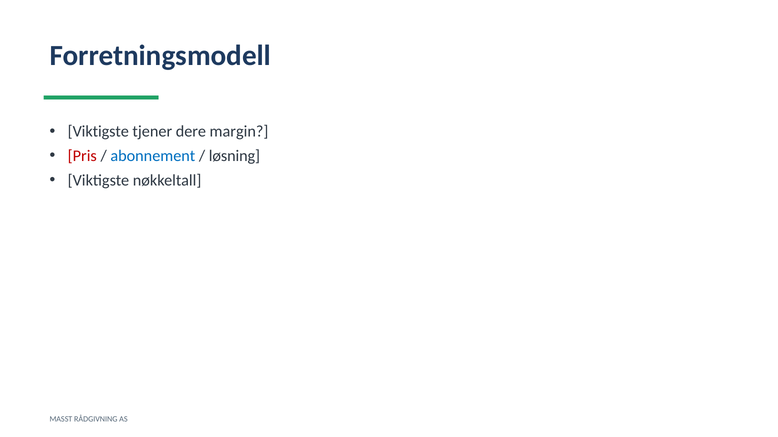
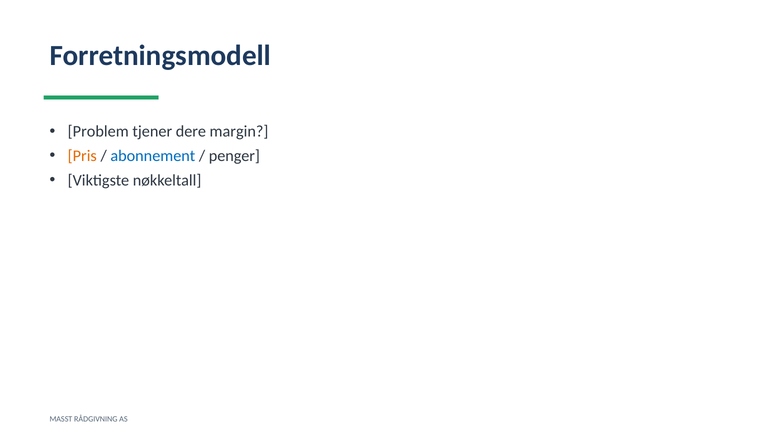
Viktigste: Viktigste -> Problem (98, 132)
Pris colour: red -> orange (82, 156)
løsning: løsning -> penger (234, 156)
